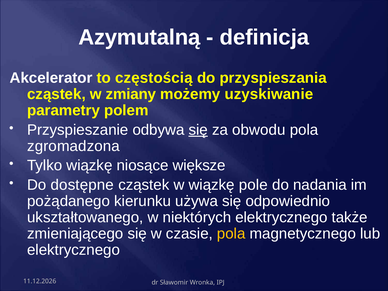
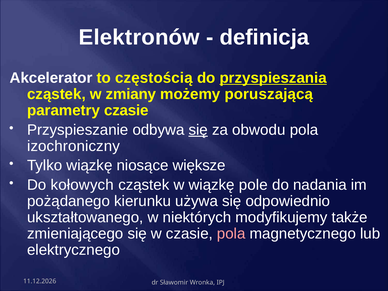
Azymutalną: Azymutalną -> Elektronów (139, 37)
przyspieszania underline: none -> present (273, 78)
uzyskiwanie: uzyskiwanie -> poruszającą (269, 94)
parametry polem: polem -> czasie (126, 111)
zgromadzona: zgromadzona -> izochroniczny (74, 146)
dostępne: dostępne -> kołowych (82, 185)
niektórych elektrycznego: elektrycznego -> modyfikujemy (281, 217)
pola colour: yellow -> pink (231, 234)
